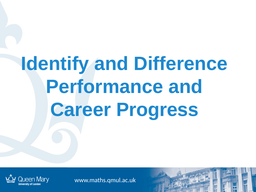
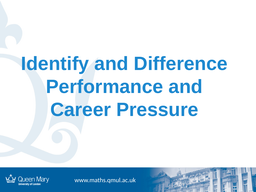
Progress: Progress -> Pressure (157, 110)
